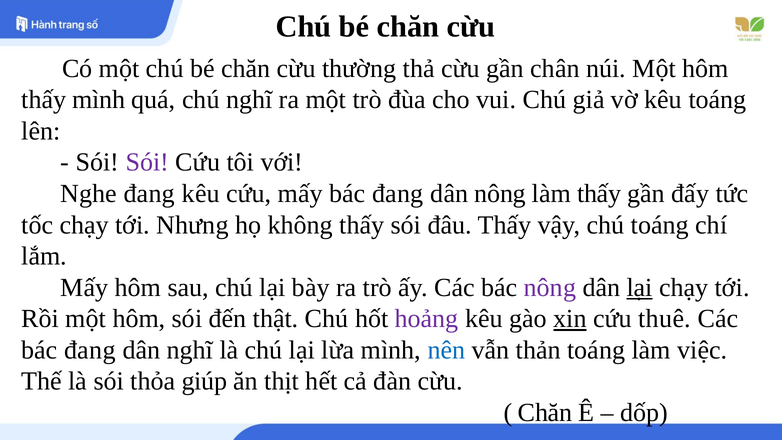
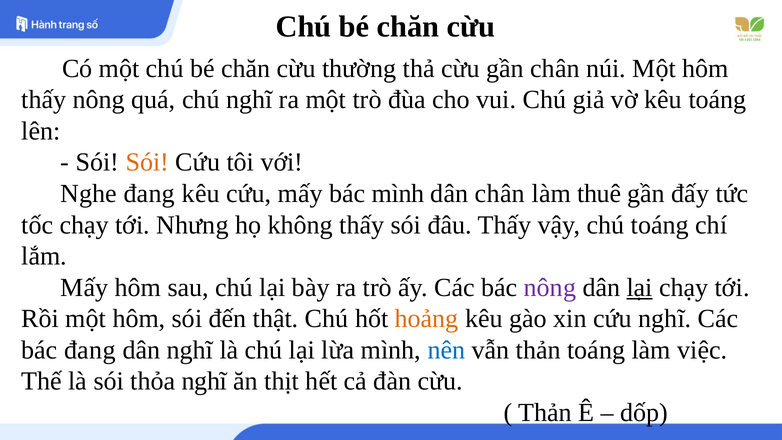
thấy mình: mình -> nông (99, 100)
Sói colour: purple -> orange (147, 162)
mấy bác đang: đang -> mình (398, 194)
dân nông: nông -> chân (500, 194)
làm thấy: thấy -> thuê (599, 194)
hoảng colour: purple -> orange (427, 319)
xin underline: present -> none (570, 319)
cứu thuê: thuê -> nghĩ (665, 319)
thỏa giúp: giúp -> nghĩ (204, 381)
Chăn: Chăn -> Thản (545, 413)
